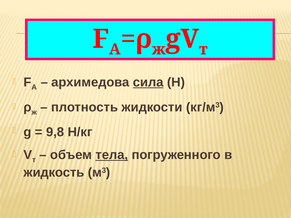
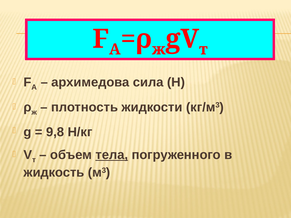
сила underline: present -> none (148, 82)
